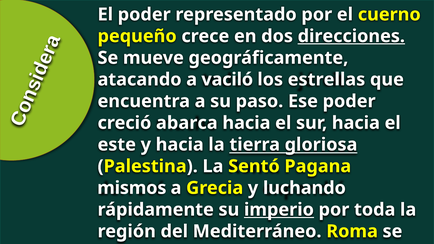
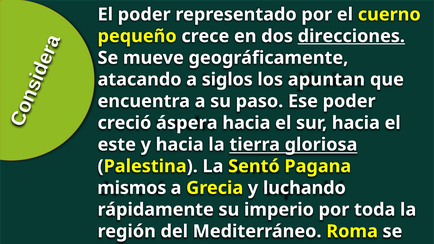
vaciló: vaciló -> siglos (227, 80)
estrellas: estrellas -> apuntan (326, 80)
abarca: abarca -> áspera (187, 123)
imperio underline: present -> none (279, 210)
